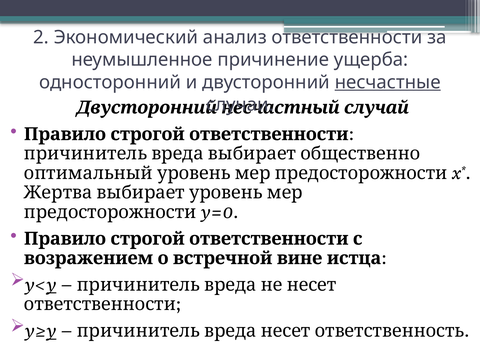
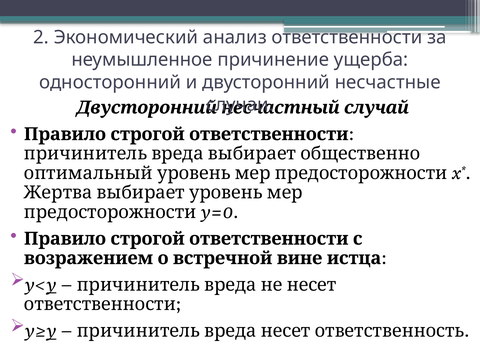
несчастные underline: present -> none (388, 82)
